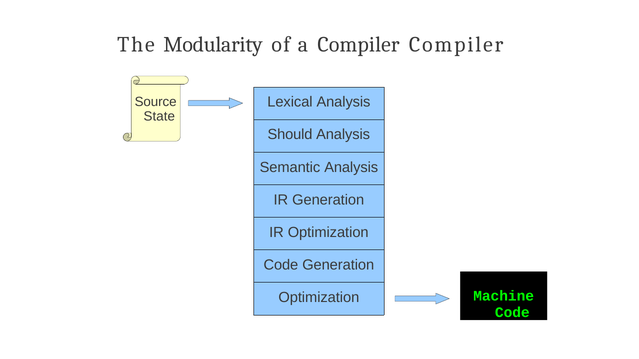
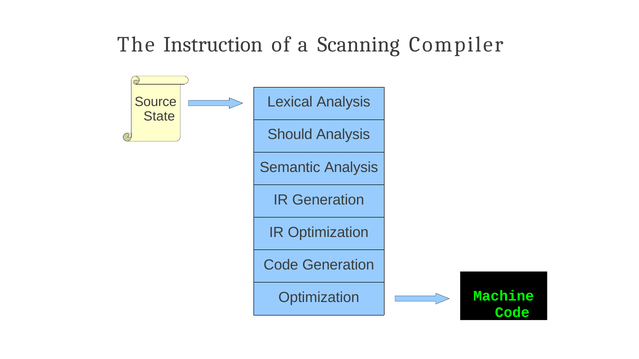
Modularity: Modularity -> Instruction (213, 45)
a Compiler: Compiler -> Scanning (359, 45)
